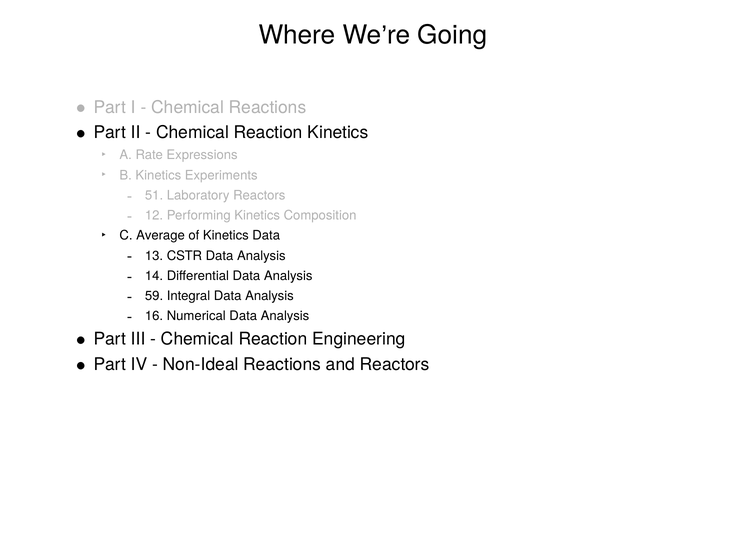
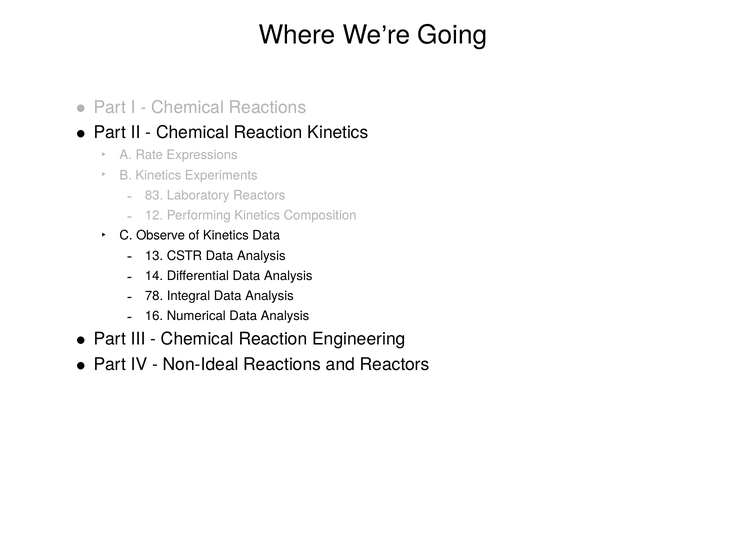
51: 51 -> 83 (154, 195)
Average: Average -> Observe (161, 235)
59: 59 -> 78 (154, 296)
